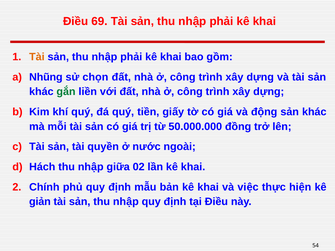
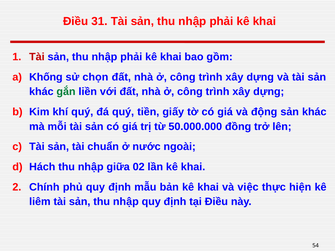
69: 69 -> 31 (100, 21)
Tài colour: orange -> red (37, 57)
Nhũng: Nhũng -> Khống (46, 77)
quyền: quyền -> chuẩn (103, 147)
giản: giản -> liêm (40, 202)
